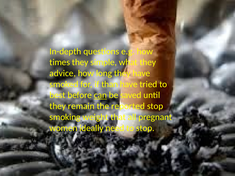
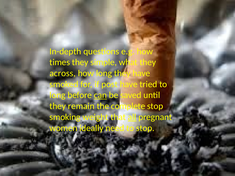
advice: advice -> across (63, 73)
than: than -> post (110, 84)
best: best -> long (58, 95)
reported: reported -> complete (128, 106)
all underline: none -> present (132, 117)
